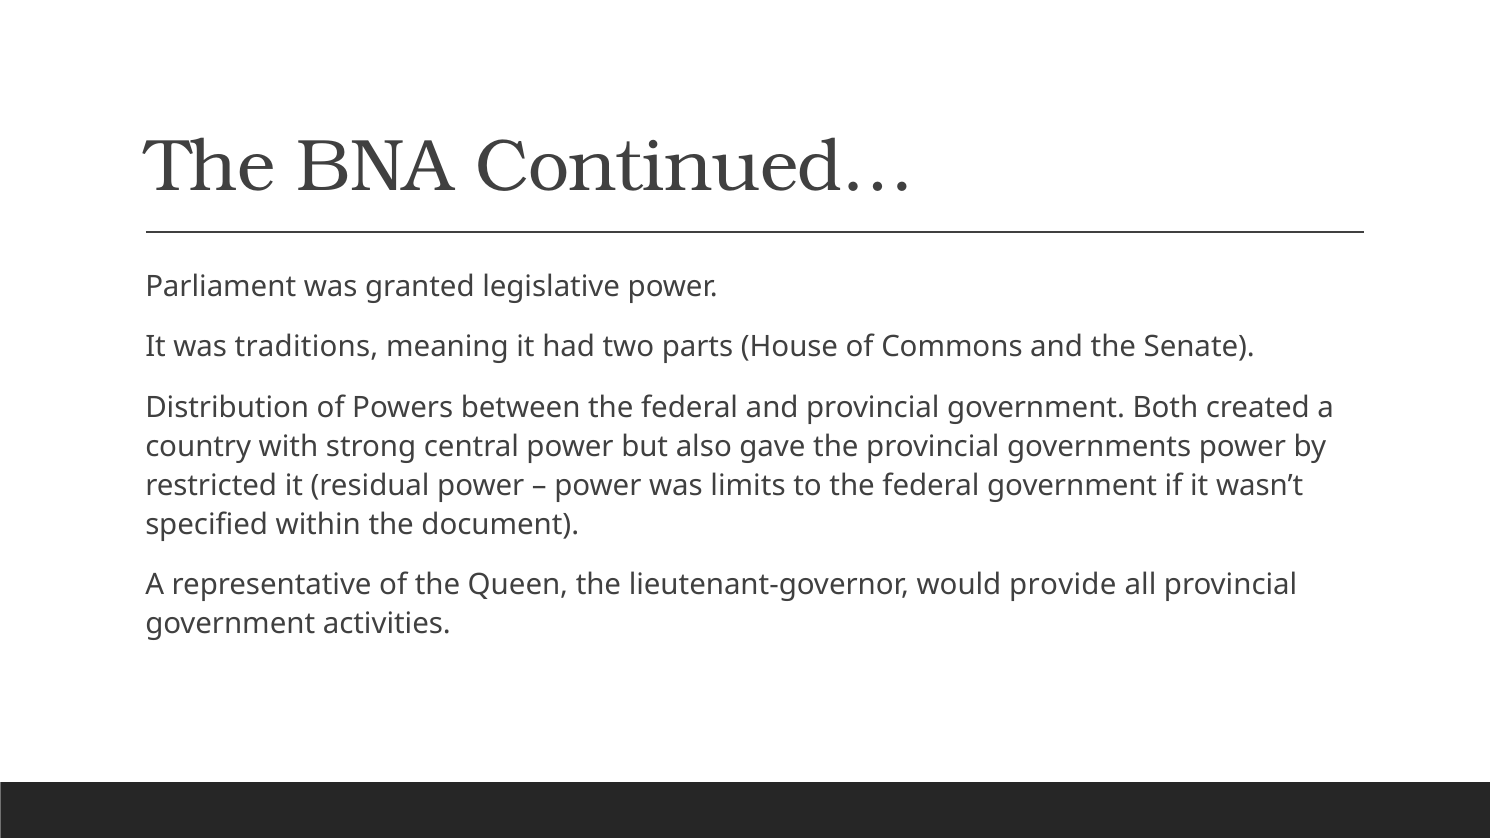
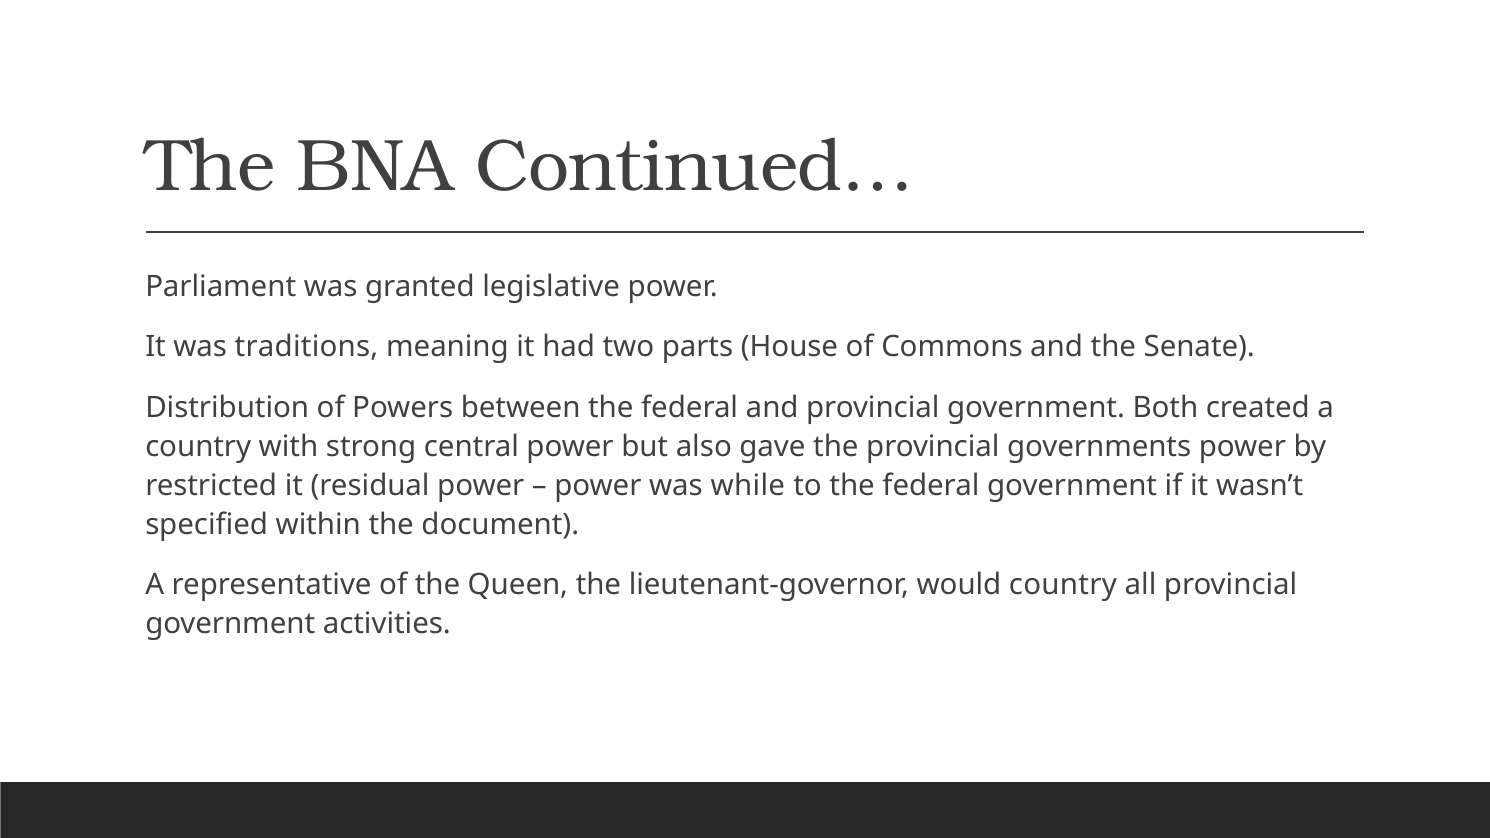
limits: limits -> while (748, 486)
would provide: provide -> country (1063, 585)
